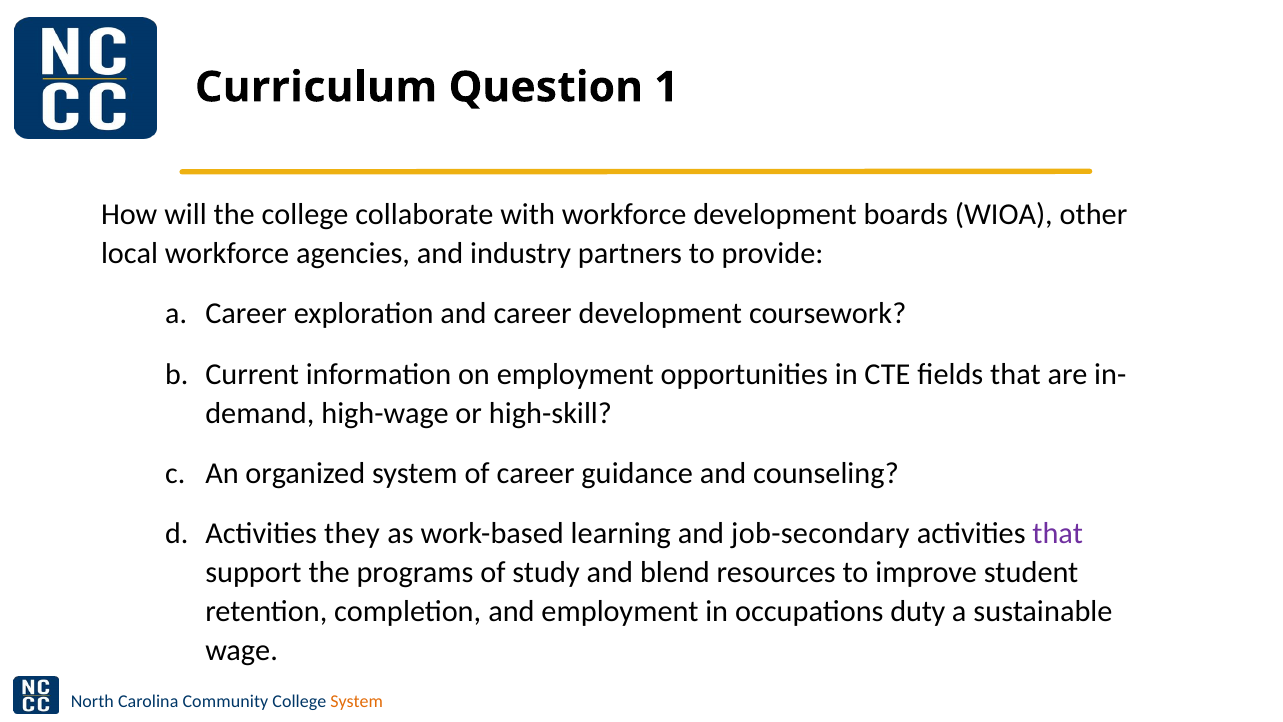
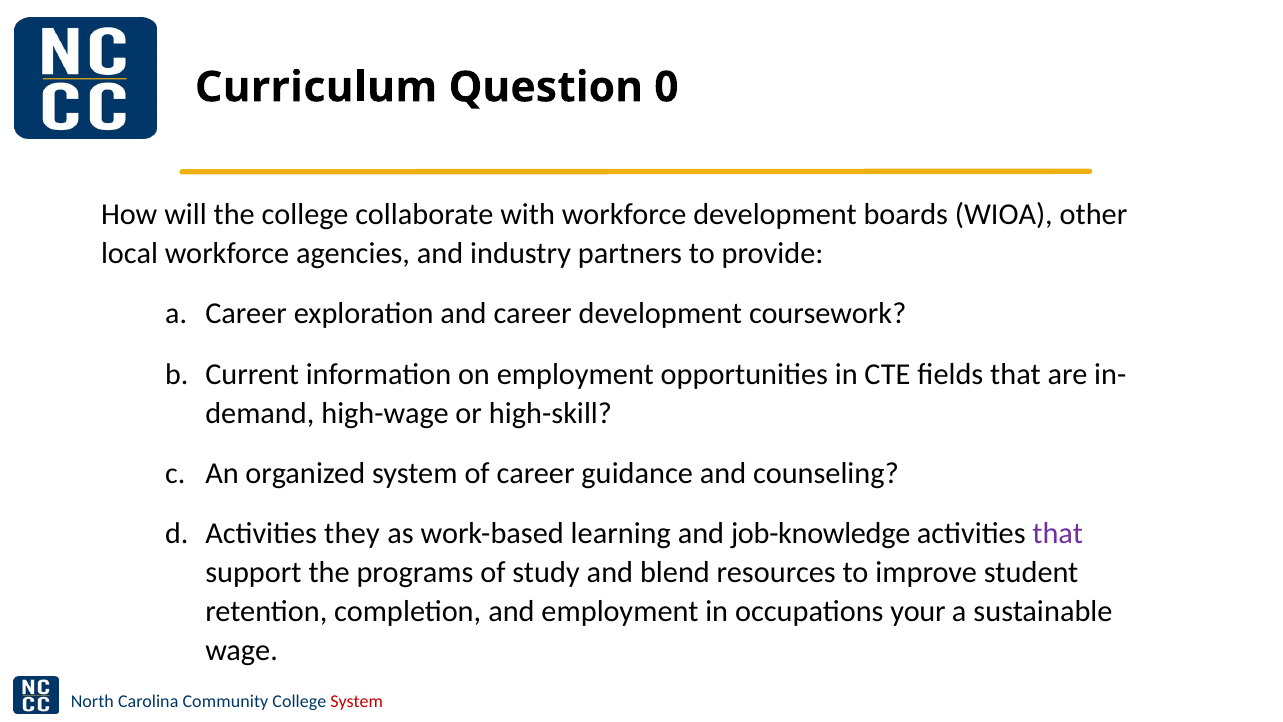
1: 1 -> 0 (666, 87)
job-secondary: job-secondary -> job-knowledge (821, 533)
duty: duty -> your (918, 611)
System colour: orange -> red (357, 702)
